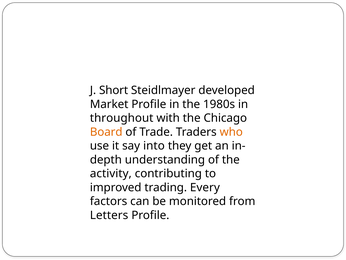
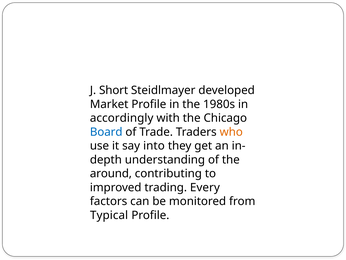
throughout: throughout -> accordingly (122, 118)
Board colour: orange -> blue (106, 132)
activity: activity -> around (111, 173)
Letters: Letters -> Typical (109, 215)
